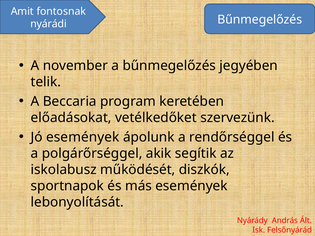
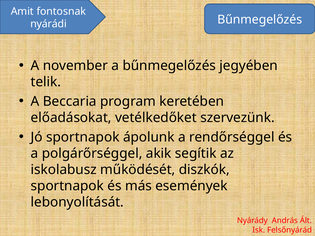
Jó események: események -> sportnapok (83, 137)
